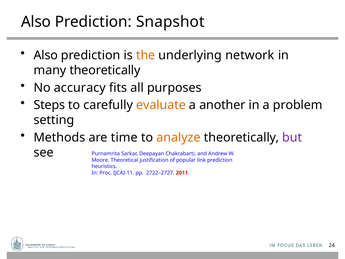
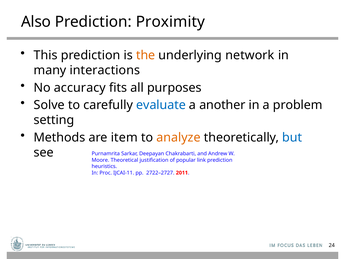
Snapshot: Snapshot -> Proximity (170, 22)
Also: Also -> This (46, 55)
many theoretically: theoretically -> interactions (105, 70)
Steps: Steps -> Solve (49, 105)
evaluate colour: orange -> blue (161, 105)
time: time -> item (124, 137)
but colour: purple -> blue (292, 137)
